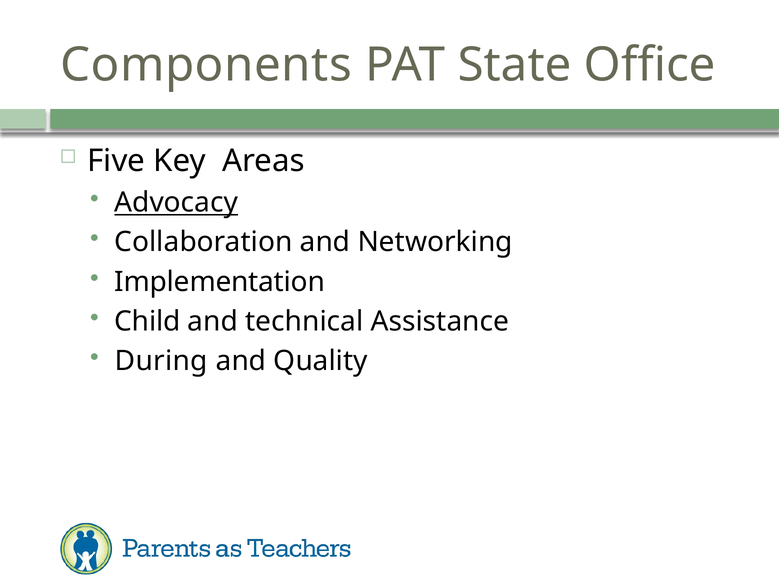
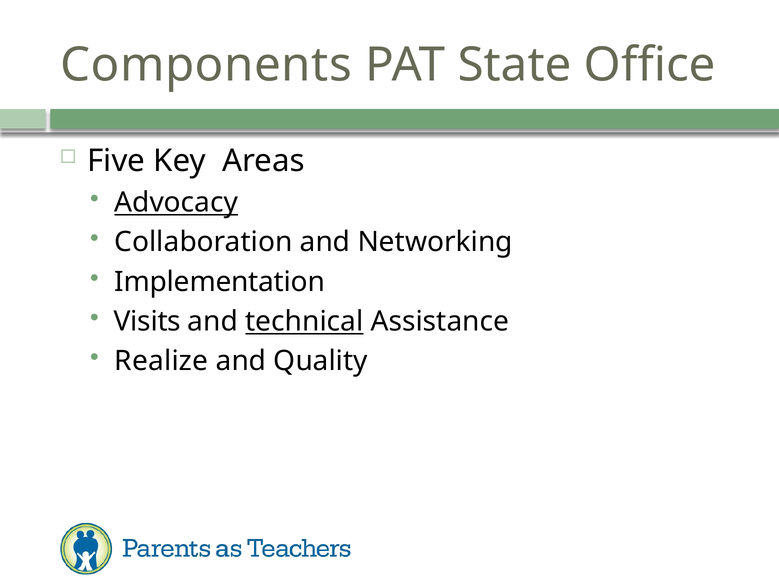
Child: Child -> Visits (147, 322)
technical underline: none -> present (304, 322)
During: During -> Realize (161, 361)
